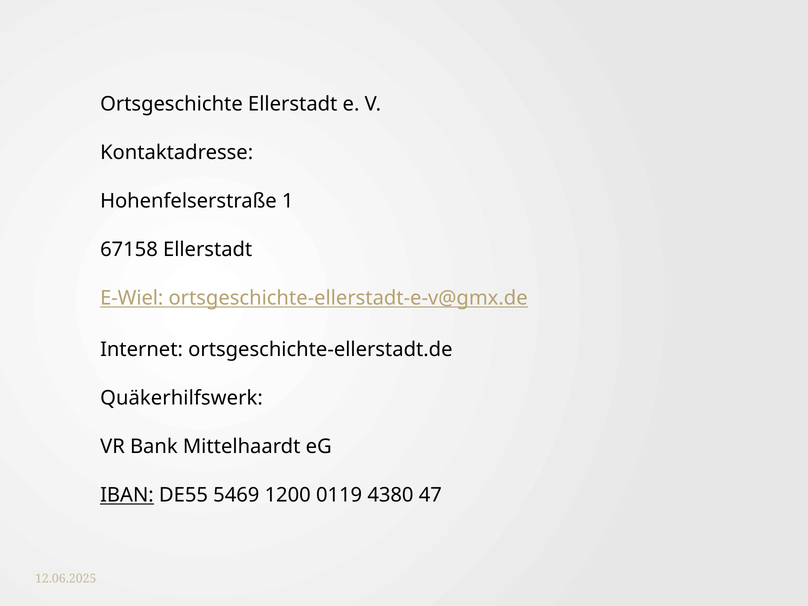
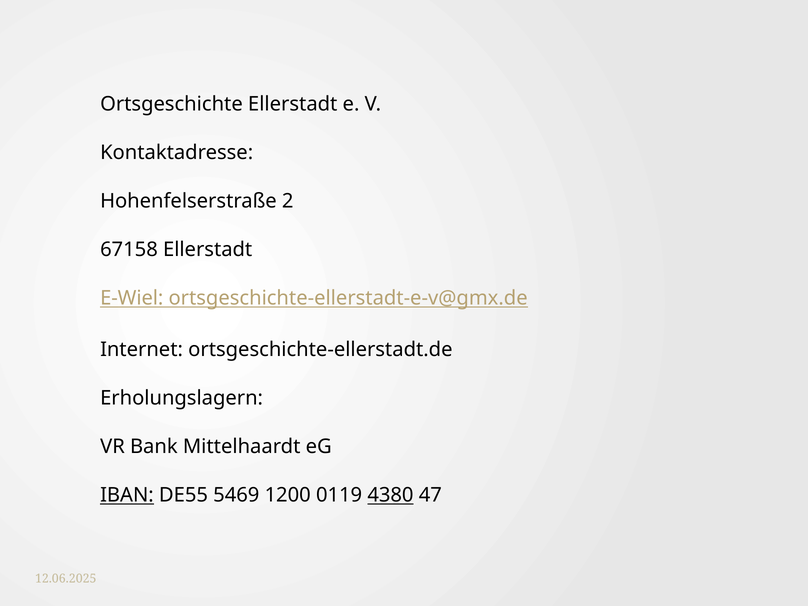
1: 1 -> 2 (288, 201)
Quäkerhilfswerk: Quäkerhilfswerk -> Erholungslagern (182, 398)
4380 underline: none -> present (390, 495)
